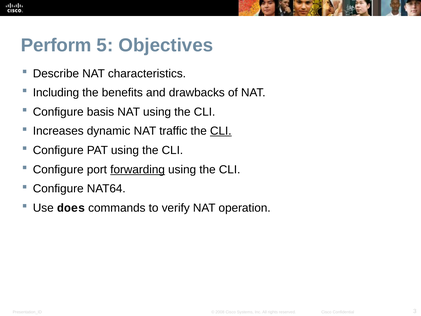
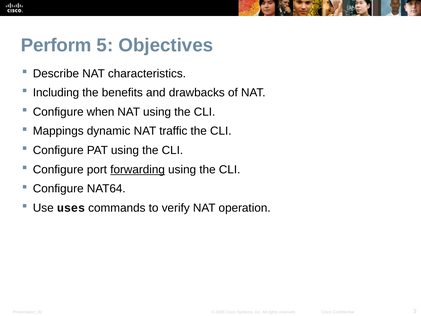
basis: basis -> when (101, 112)
Increases: Increases -> Mappings (58, 131)
CLI underline: present -> none (221, 131)
does: does -> uses (71, 208)
